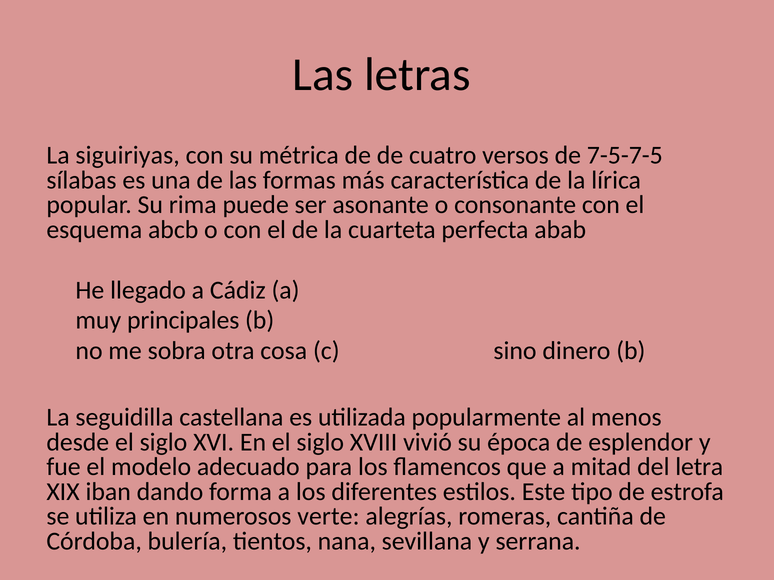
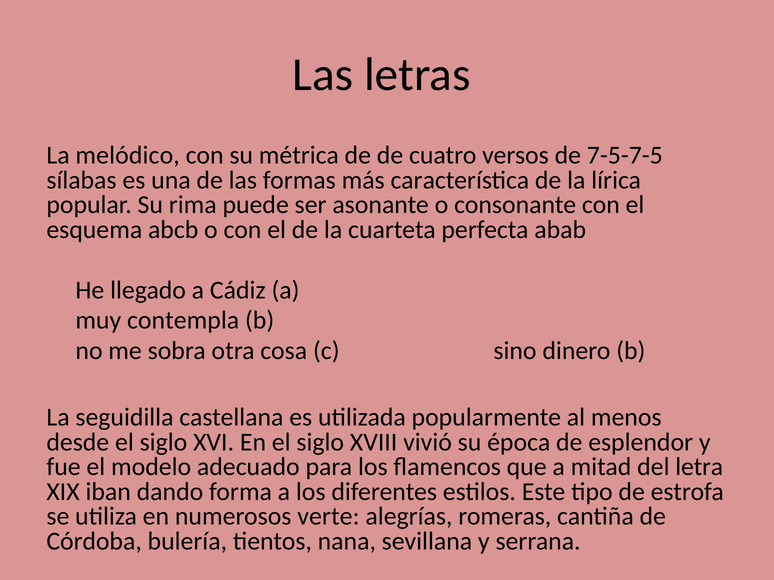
siguiriyas: siguiriyas -> melódico (128, 156)
principales: principales -> contempla (183, 321)
